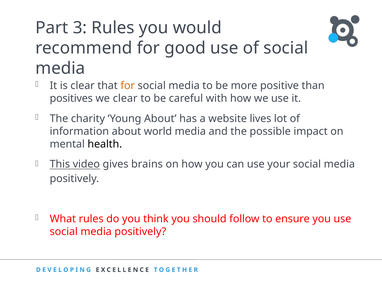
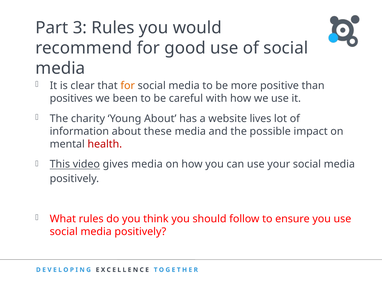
we clear: clear -> been (125, 99)
world: world -> these (158, 132)
health colour: black -> red (105, 144)
gives brains: brains -> media (147, 164)
